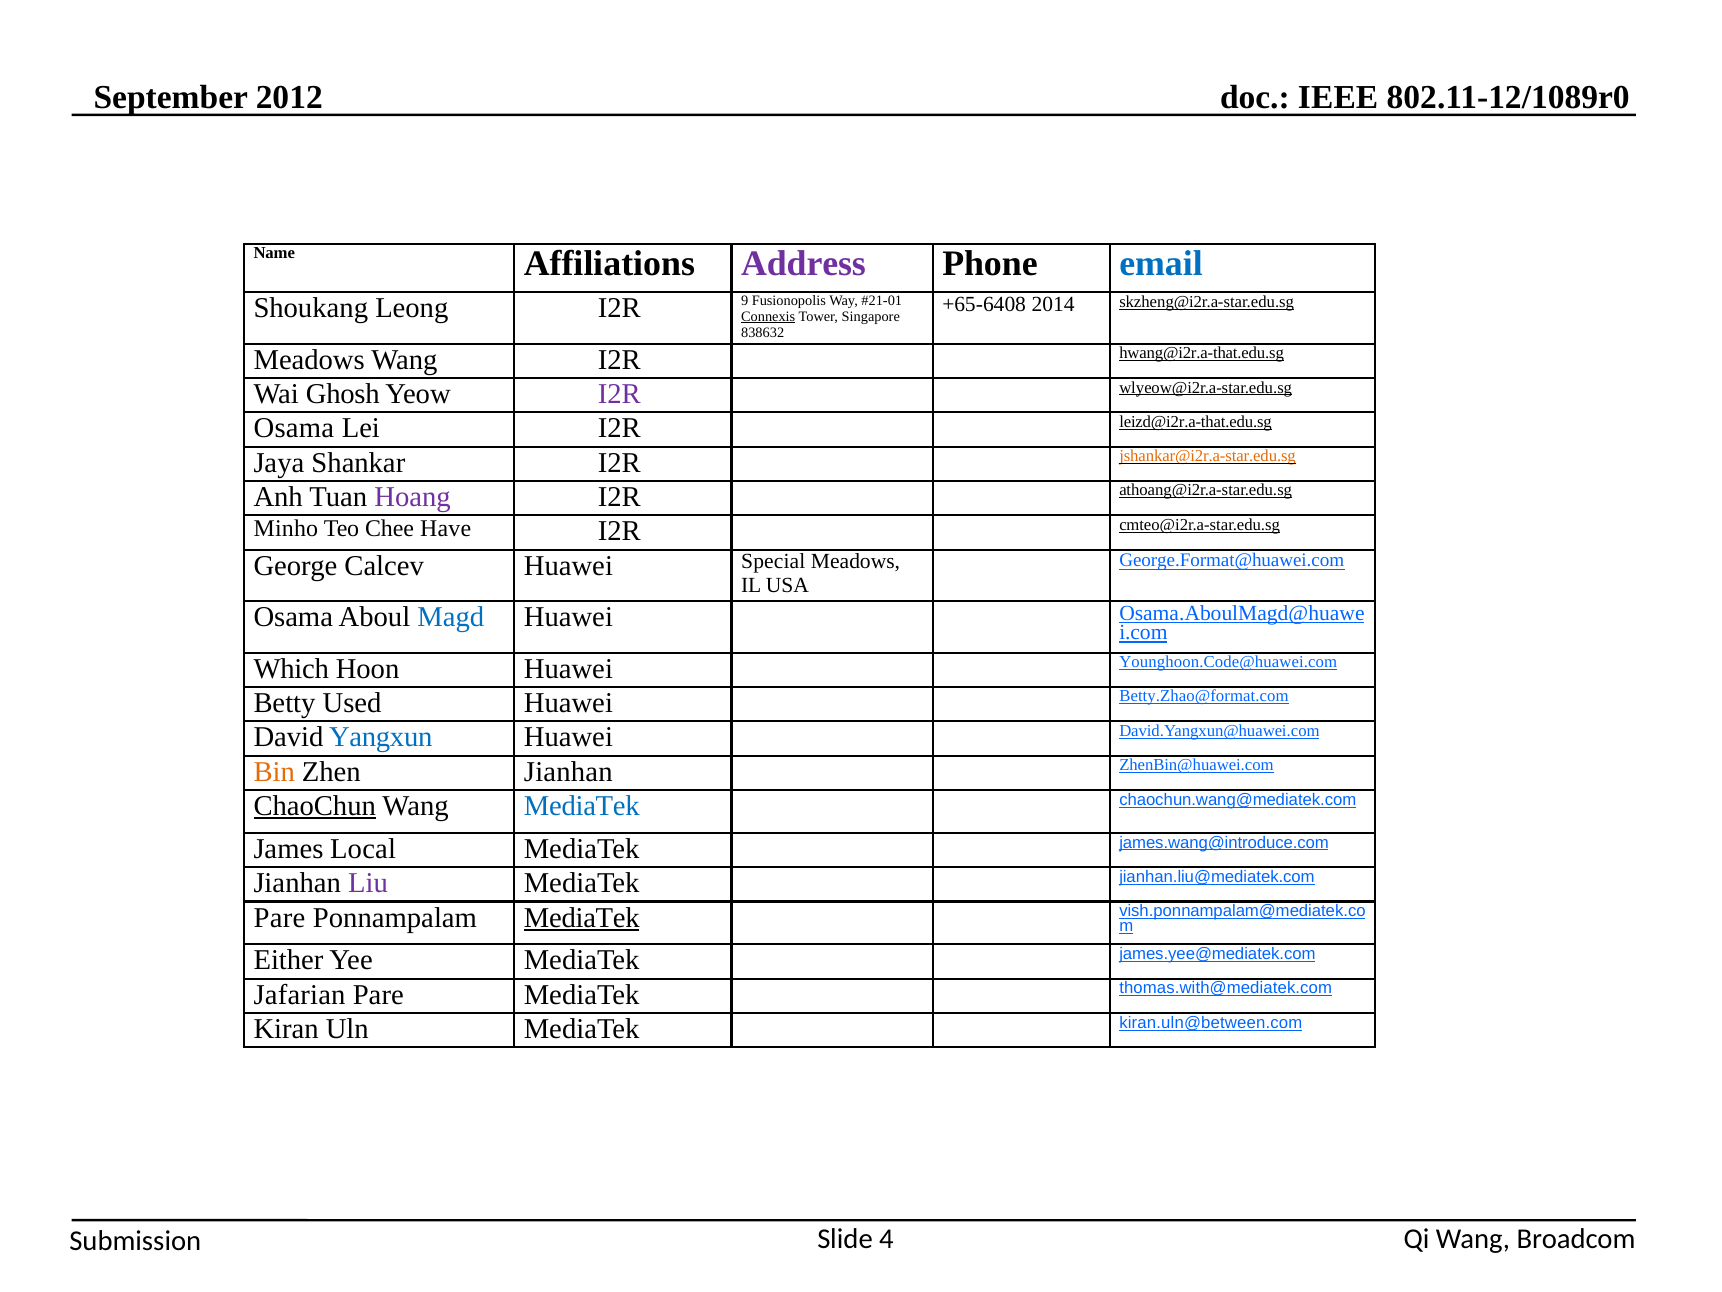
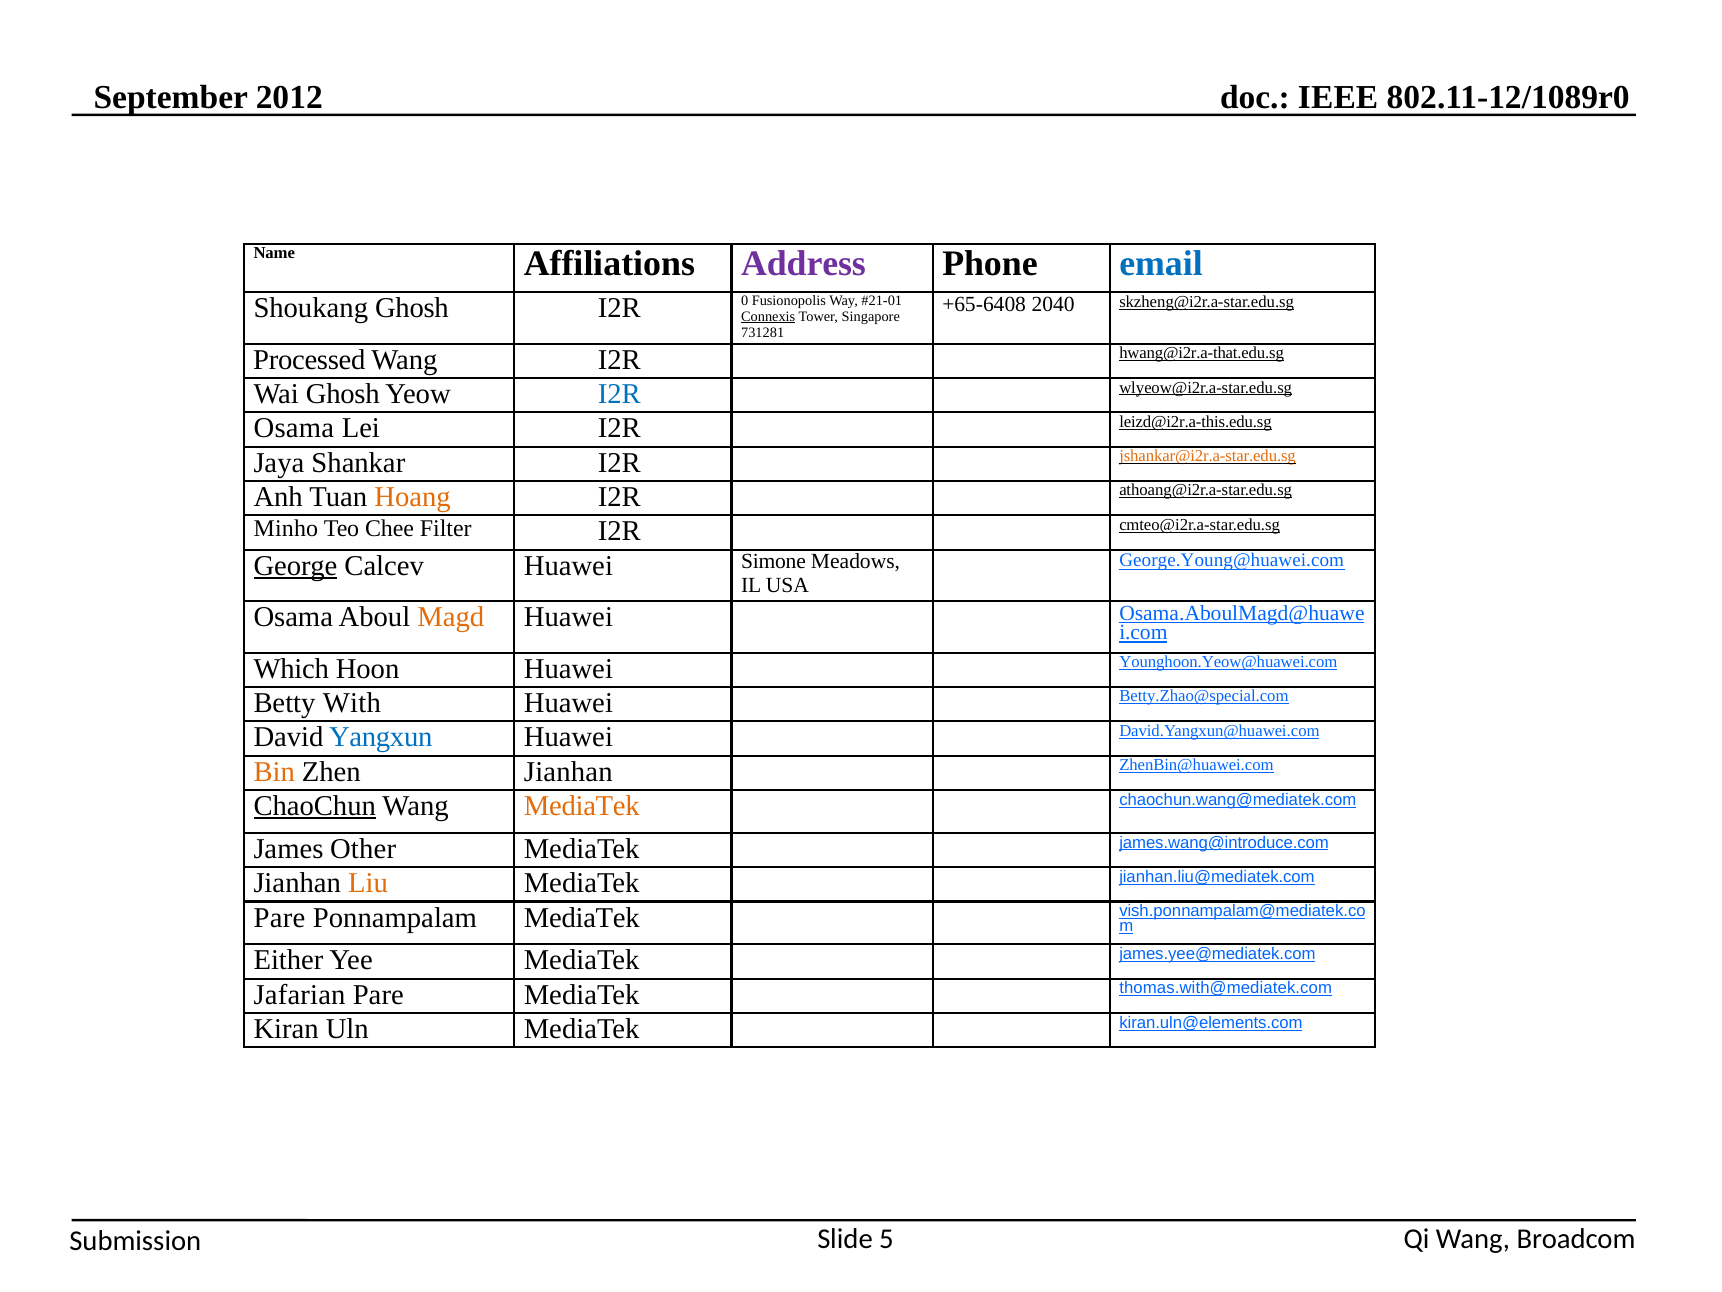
2014: 2014 -> 2040 (1053, 304)
Shoukang Leong: Leong -> Ghosh (412, 308)
9: 9 -> 0 (745, 300)
838632: 838632 -> 731281 (763, 333)
Meadows: Meadows -> Processed (309, 360)
I2R colour: purple -> blue (619, 394)
leizd@i2r.a-that.edu.sg: leizd@i2r.a-that.edu.sg -> leizd@i2r.a-this.edu.sg (1196, 422)
Hoang colour: purple -> orange (413, 497)
Have: Have -> Filter (446, 528)
George.Format@huawei.com: George.Format@huawei.com -> George.Young@huawei.com (1232, 560)
George underline: none -> present (295, 566)
Special: Special -> Simone (773, 562)
Magd colour: blue -> orange (451, 617)
Younghoon.Code@huawei.com: Younghoon.Code@huawei.com -> Younghoon.Yeow@huawei.com (1228, 662)
Used: Used -> With (352, 703)
Betty.Zhao@format.com: Betty.Zhao@format.com -> Betty.Zhao@special.com (1204, 696)
MediaTek colour: blue -> orange (582, 806)
Local: Local -> Other (363, 849)
Liu colour: purple -> orange (368, 883)
MediaTek underline: present -> none (582, 917)
kiran.uln@between.com: kiran.uln@between.com -> kiran.uln@elements.com (1211, 1022)
4: 4 -> 5 (886, 1239)
